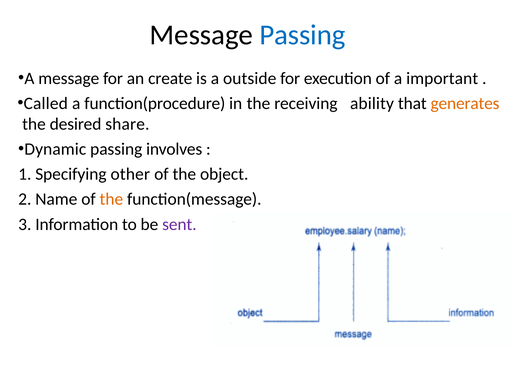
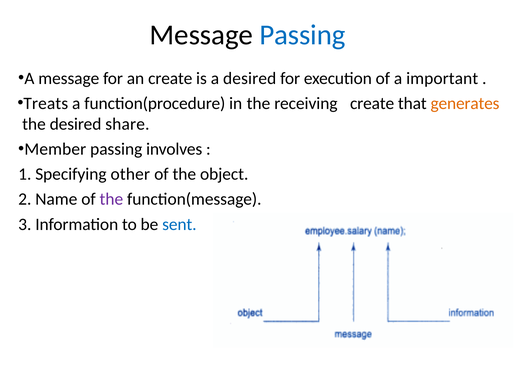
a outside: outside -> desired (250, 78)
Called: Called -> Treats (46, 103)
receiving ability: ability -> create (372, 103)
Dynamic: Dynamic -> Member (55, 149)
the colour: orange -> purple (111, 200)
sent colour: purple -> blue (179, 225)
